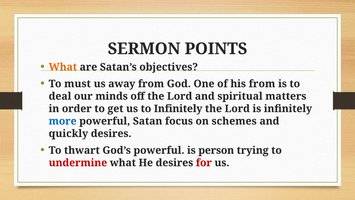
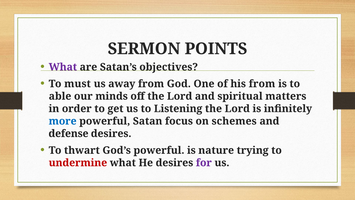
What colour: orange -> purple (63, 67)
deal: deal -> able (60, 96)
to Infinitely: Infinitely -> Listening (178, 109)
quickly: quickly -> defense (69, 133)
person: person -> nature (216, 150)
for colour: red -> purple (204, 163)
